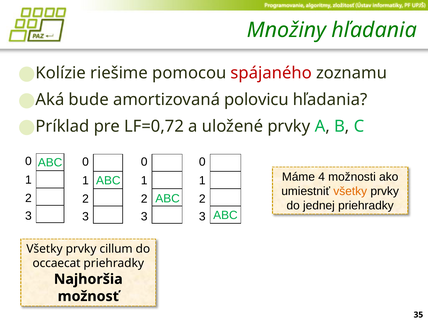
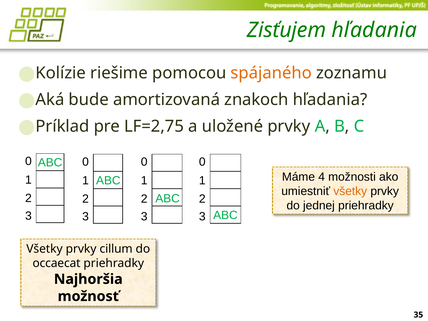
Množiny: Množiny -> Zisťujem (287, 30)
spájaného colour: red -> orange (271, 73)
polovicu: polovicu -> znakoch (256, 100)
LF=0,72: LF=0,72 -> LF=2,75 (154, 126)
